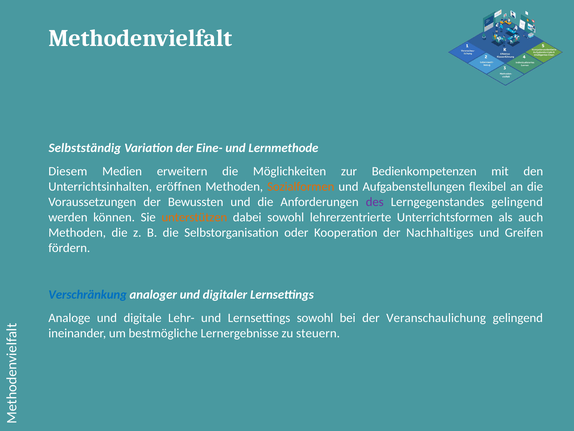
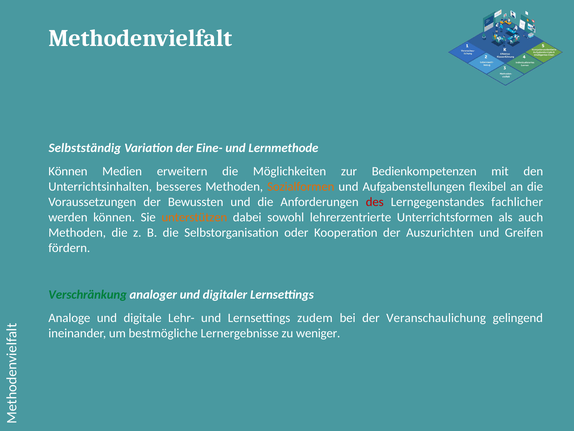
Diesem: Diesem -> Können (68, 171)
eröffnen: eröffnen -> besseres (179, 186)
des colour: purple -> red (375, 202)
Lerngegenstandes gelingend: gelingend -> fachlicher (517, 202)
Nachhaltiges: Nachhaltiges -> Auszurichten (440, 232)
Verschränkung colour: blue -> green (88, 294)
Lernsettings sowohl: sowohl -> zudem (315, 318)
steuern: steuern -> weniger (318, 333)
